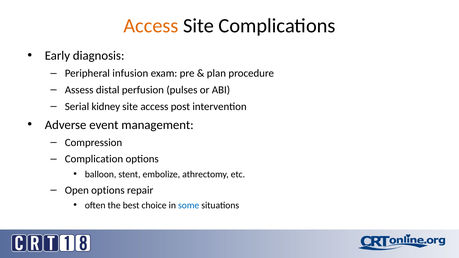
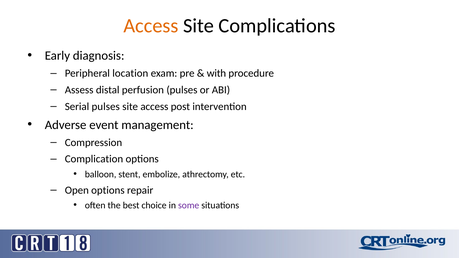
infusion: infusion -> location (130, 73)
plan: plan -> with (216, 73)
Serial kidney: kidney -> pulses (106, 107)
some colour: blue -> purple (189, 205)
